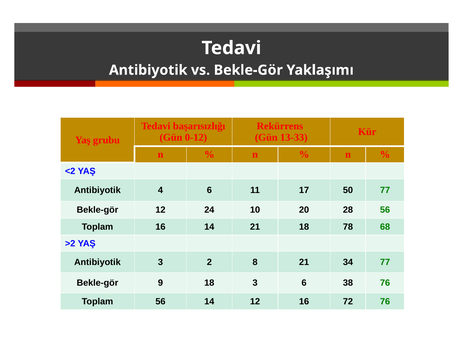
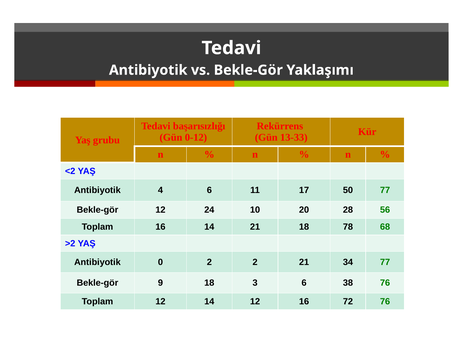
Antibiyotik 3: 3 -> 0 (160, 262)
2 8: 8 -> 2 (255, 262)
Toplam 56: 56 -> 12 (160, 302)
